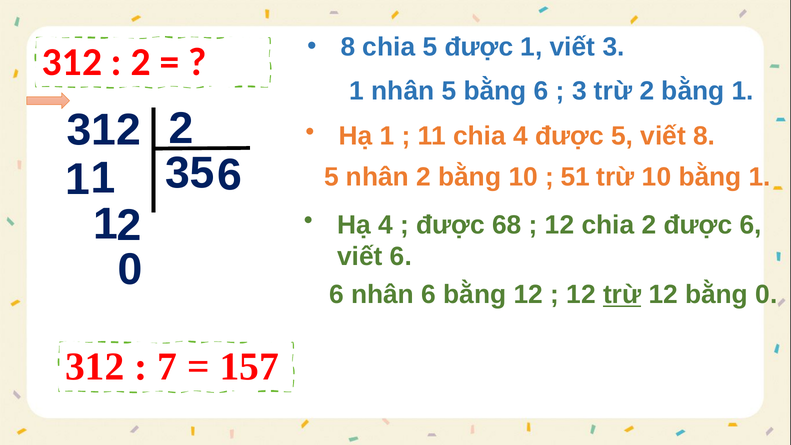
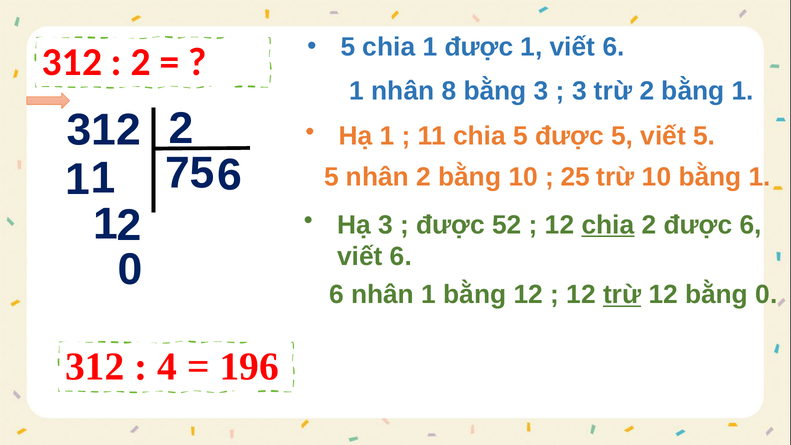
8: 8 -> 5 (348, 47)
chia 5: 5 -> 1 (430, 47)
1 viết 3: 3 -> 6 (614, 47)
nhân 5: 5 -> 8 (449, 91)
bằng 6: 6 -> 3 (541, 91)
chia 4: 4 -> 5 (521, 136)
viết 8: 8 -> 5 (704, 136)
1 3: 3 -> 7 (177, 173)
51: 51 -> 25 (575, 177)
Hạ 4: 4 -> 3 (386, 225)
68: 68 -> 52 (507, 225)
chia underline: none -> present (608, 225)
nhân 6: 6 -> 1 (429, 295)
7: 7 -> 4 (167, 367)
157: 157 -> 196 (249, 367)
